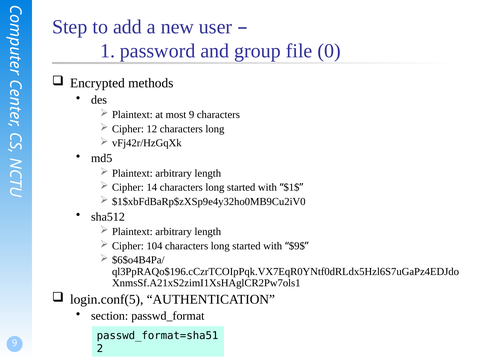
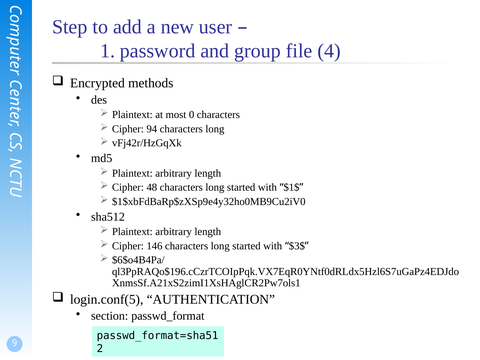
0: 0 -> 4 (329, 51)
most 9: 9 -> 0 (192, 115)
12: 12 -> 94 (152, 129)
14: 14 -> 48 (152, 187)
104: 104 -> 146 (154, 246)
$9$: $9$ -> $3$ (297, 246)
